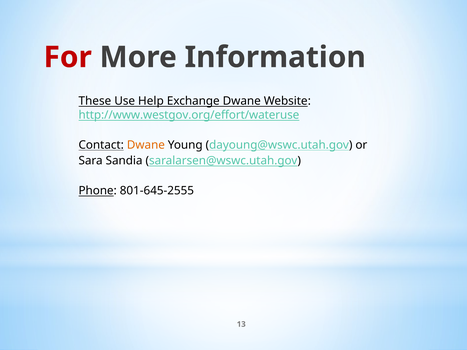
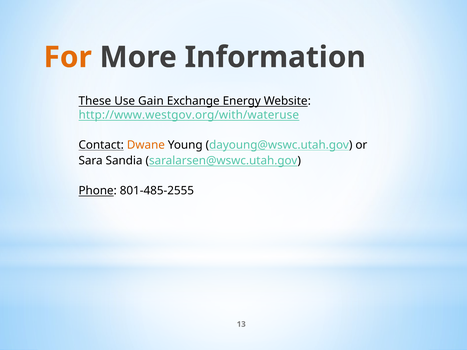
For colour: red -> orange (68, 57)
Help: Help -> Gain (151, 101)
Exchange Dwane: Dwane -> Energy (242, 101)
http://www.westgov.org/effort/wateruse: http://www.westgov.org/effort/wateruse -> http://www.westgov.org/with/wateruse (189, 115)
801-645-2555: 801-645-2555 -> 801-485-2555 (157, 191)
